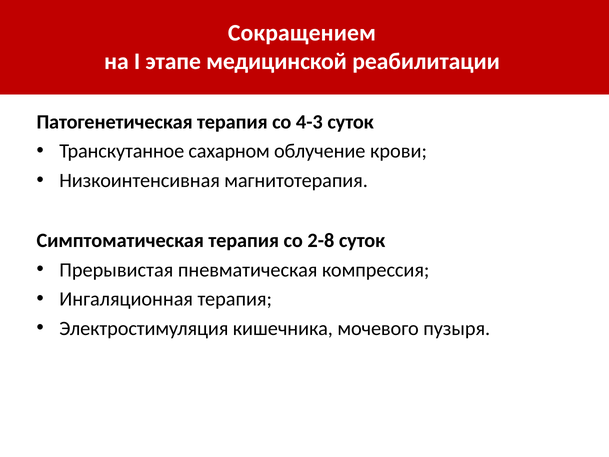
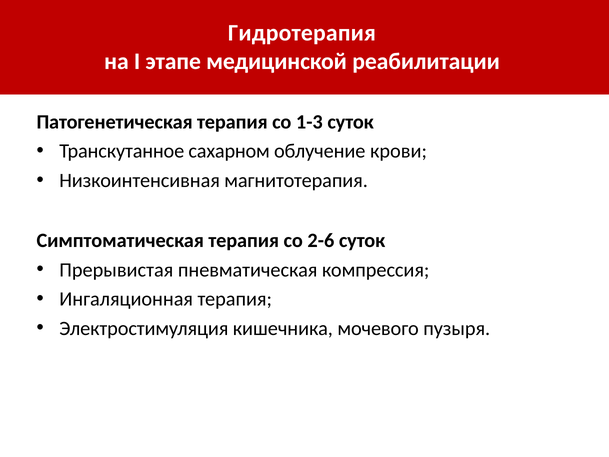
Сокращением: Сокращением -> Гидротерапия (302, 33)
4-3: 4-3 -> 1-3 (309, 122)
2-8: 2-8 -> 2-6 (321, 240)
